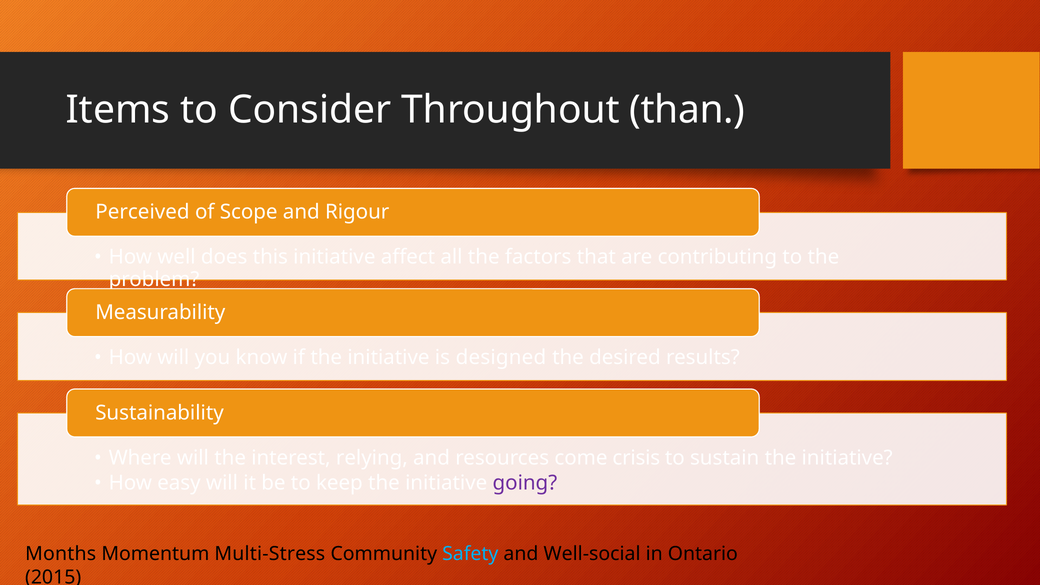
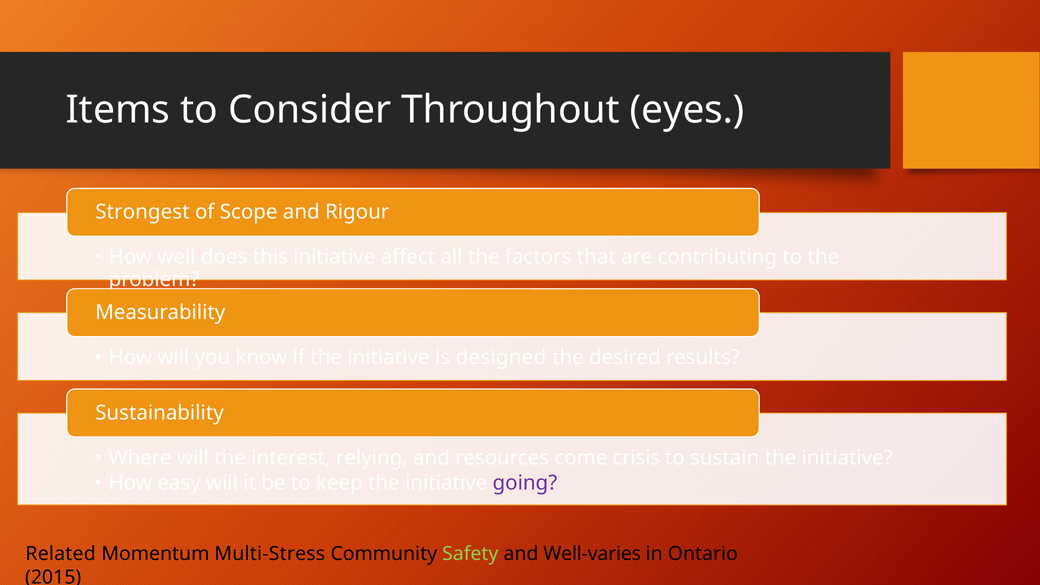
than: than -> eyes (687, 110)
Perceived: Perceived -> Strongest (142, 212)
Months: Months -> Related (61, 554)
Safety colour: light blue -> light green (470, 554)
Well-social: Well-social -> Well-varies (592, 554)
